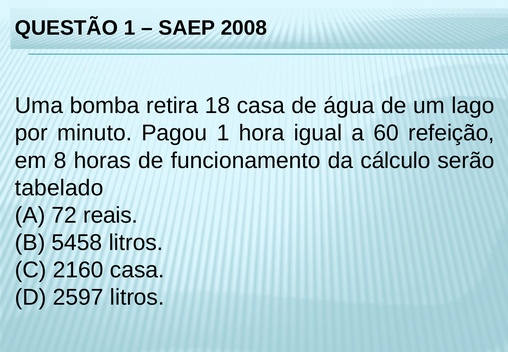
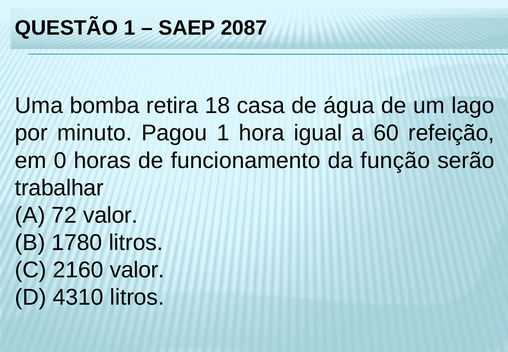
2008: 2008 -> 2087 (244, 28)
8: 8 -> 0 (60, 160)
cálculo: cálculo -> função (395, 160)
tabelado: tabelado -> trabalhar (59, 188)
72 reais: reais -> valor (111, 215)
5458: 5458 -> 1780 (77, 242)
2160 casa: casa -> valor (137, 270)
2597: 2597 -> 4310 (78, 297)
